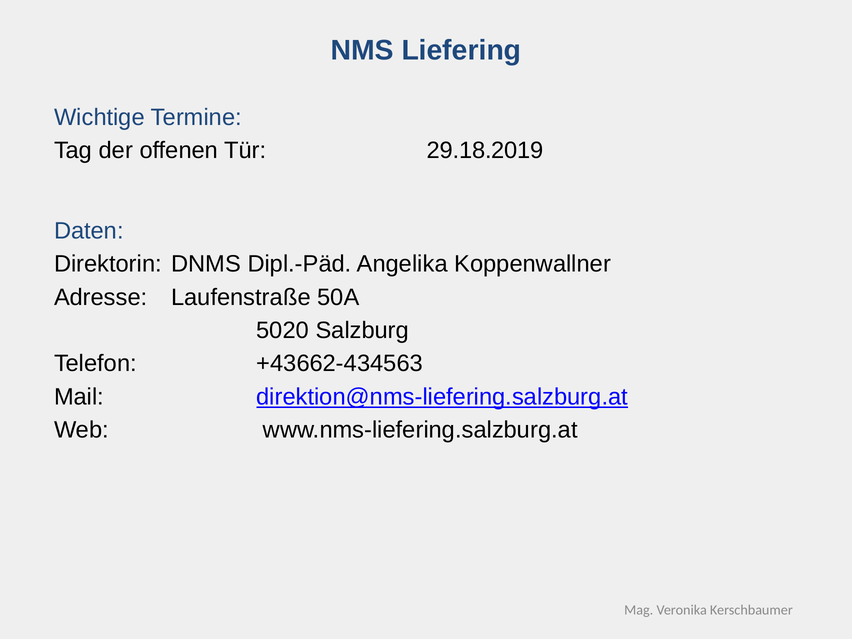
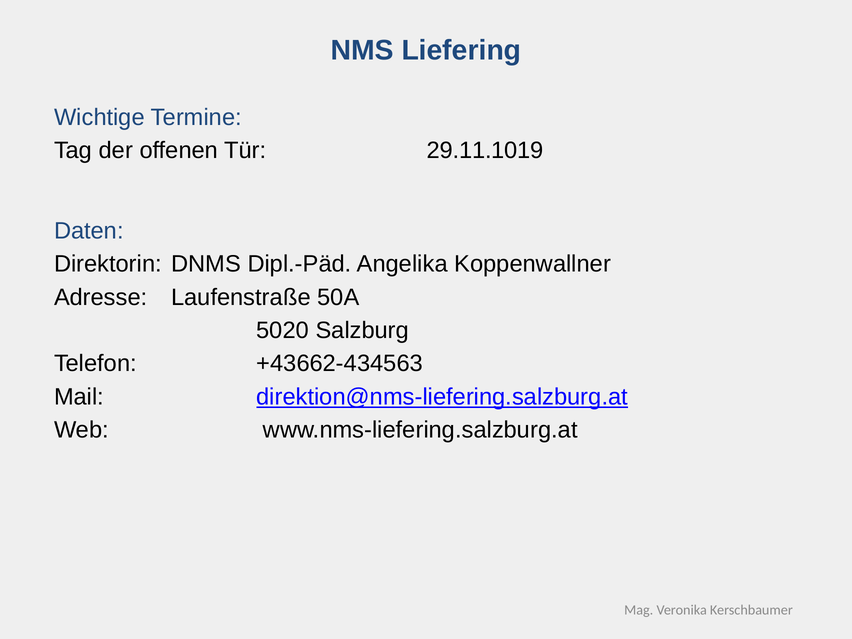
29.18.2019: 29.18.2019 -> 29.11.1019 (485, 151)
